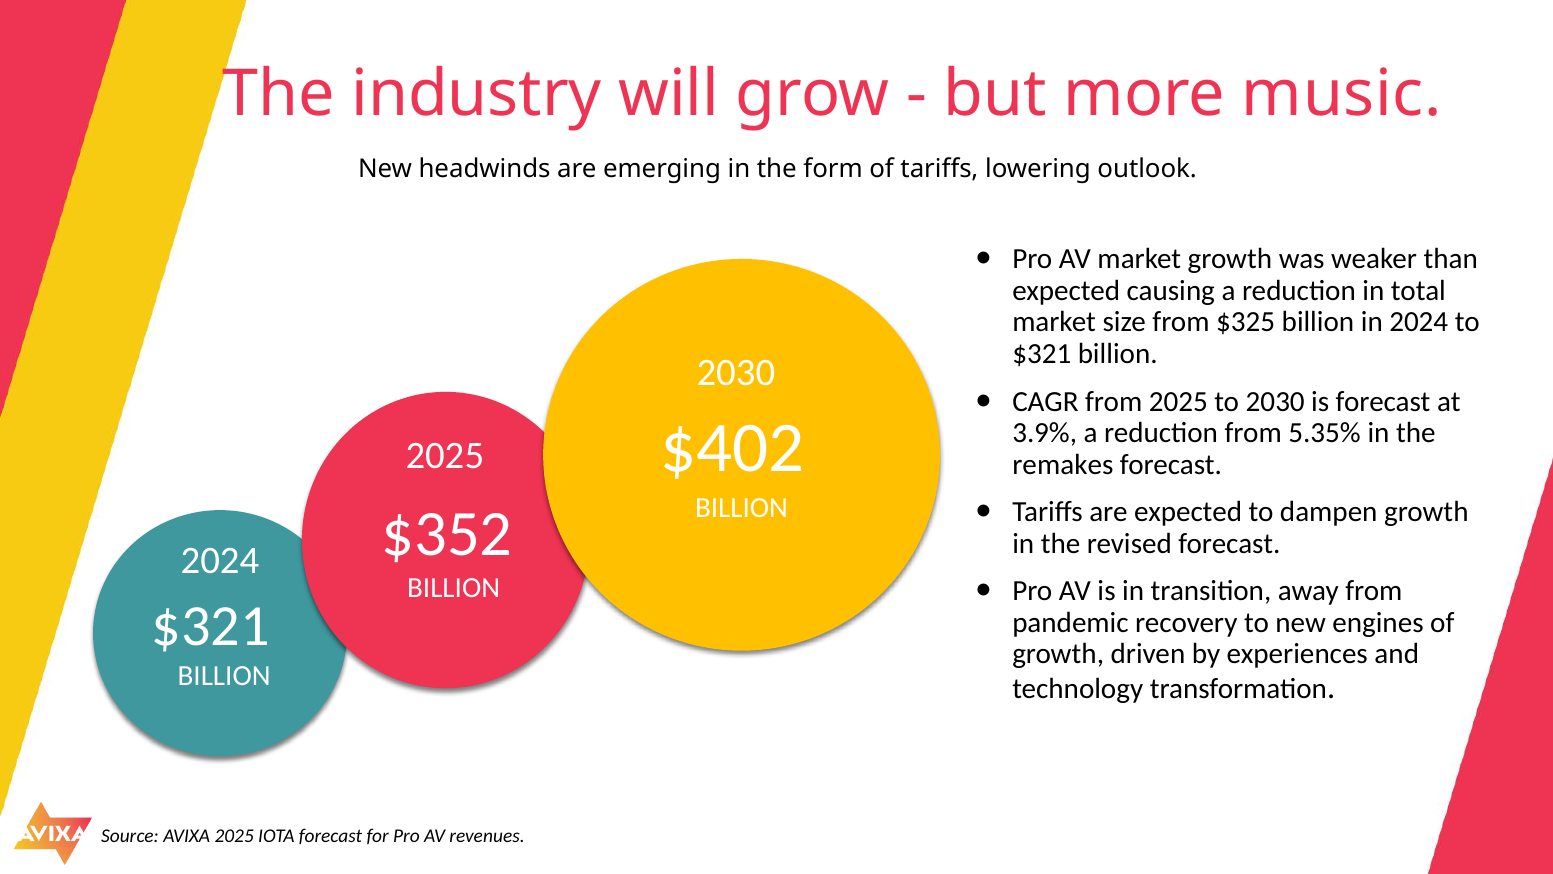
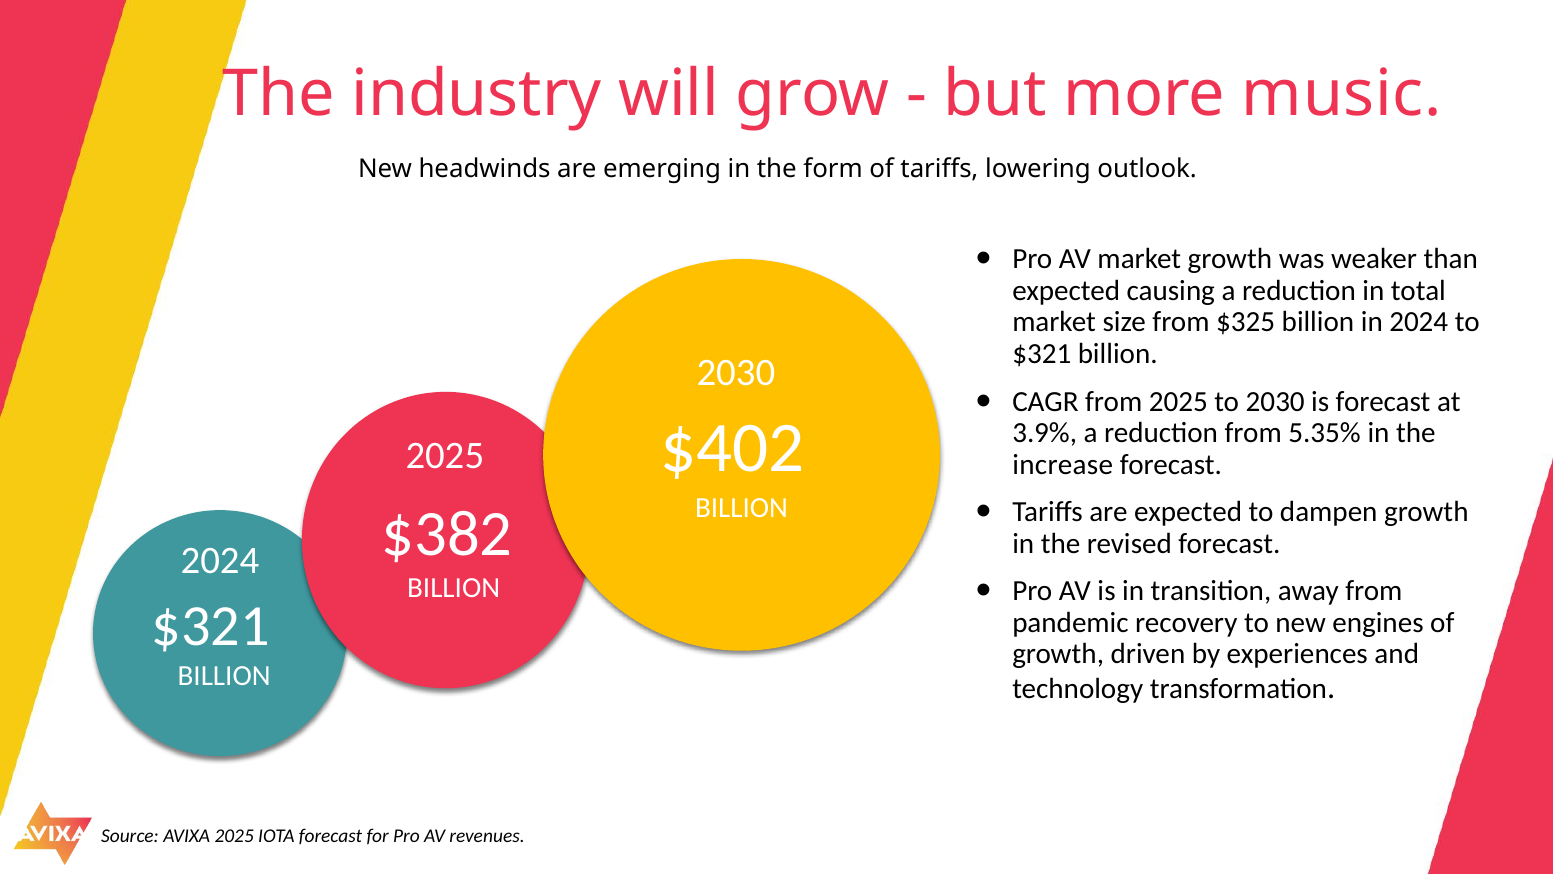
remakes: remakes -> increase (1063, 464)
$352: $352 -> $382 (447, 534)
